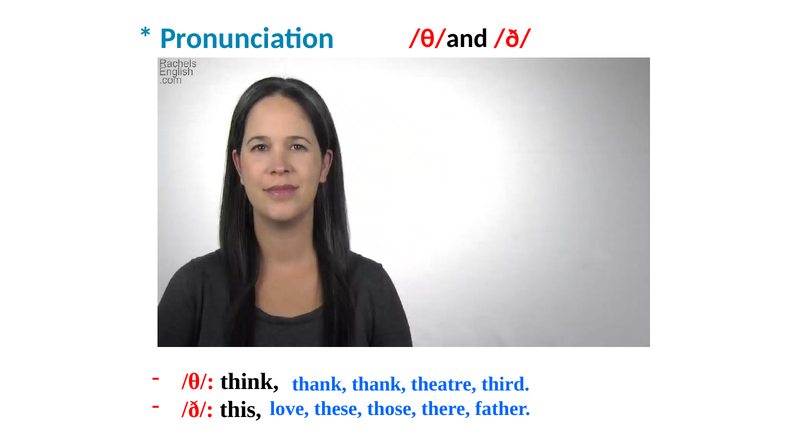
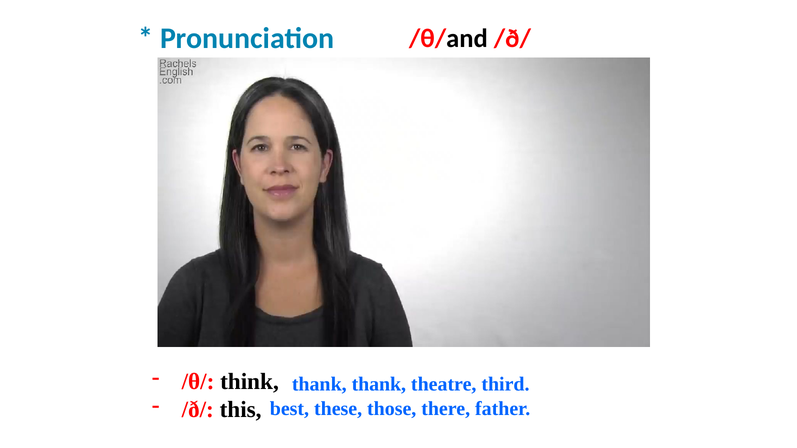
love: love -> best (289, 409)
